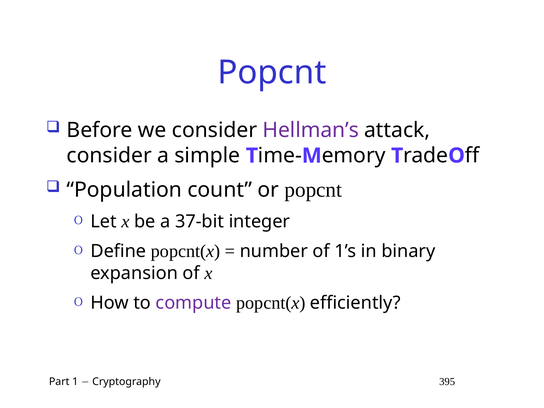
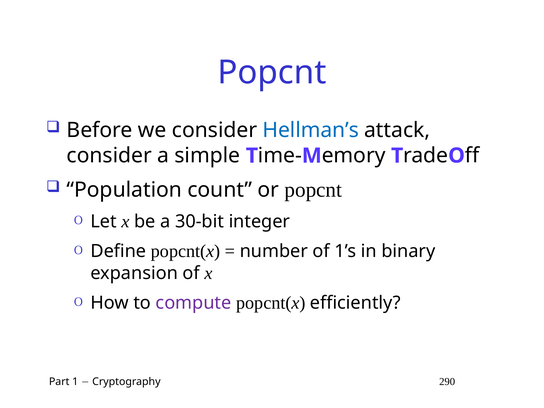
Hellman’s colour: purple -> blue (311, 130)
37-bit: 37-bit -> 30-bit (199, 221)
395: 395 -> 290 (447, 382)
